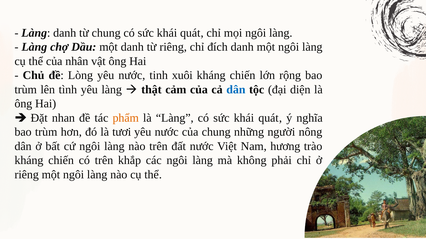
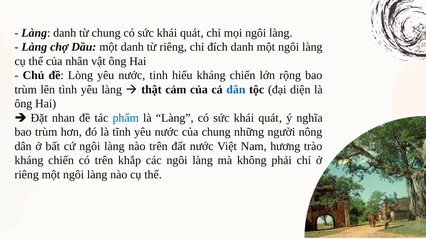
xuôi: xuôi -> hiểu (182, 76)
phẩm colour: orange -> blue (126, 118)
tươi: tươi -> tĩnh (122, 132)
